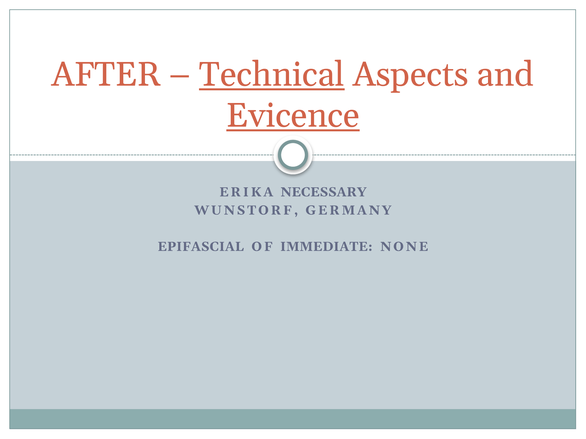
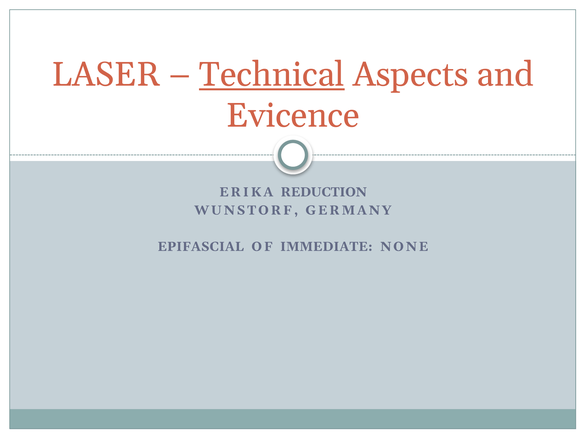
AFTER: AFTER -> LASER (106, 75)
Evicence underline: present -> none (293, 116)
NECESSARY: NECESSARY -> REDUCTION (324, 192)
